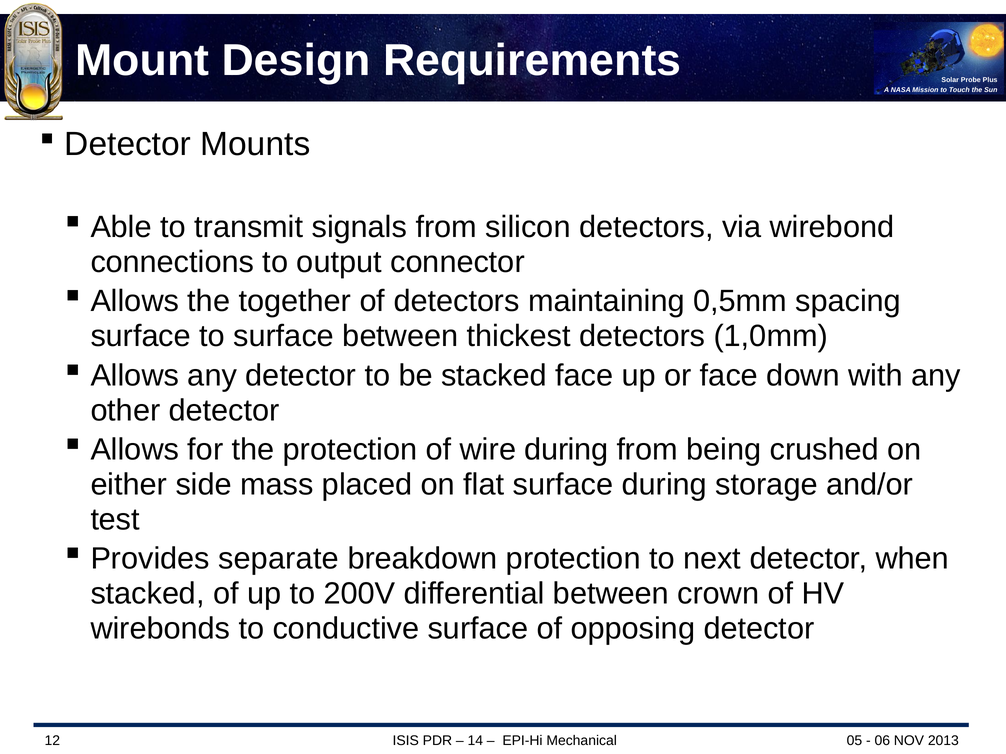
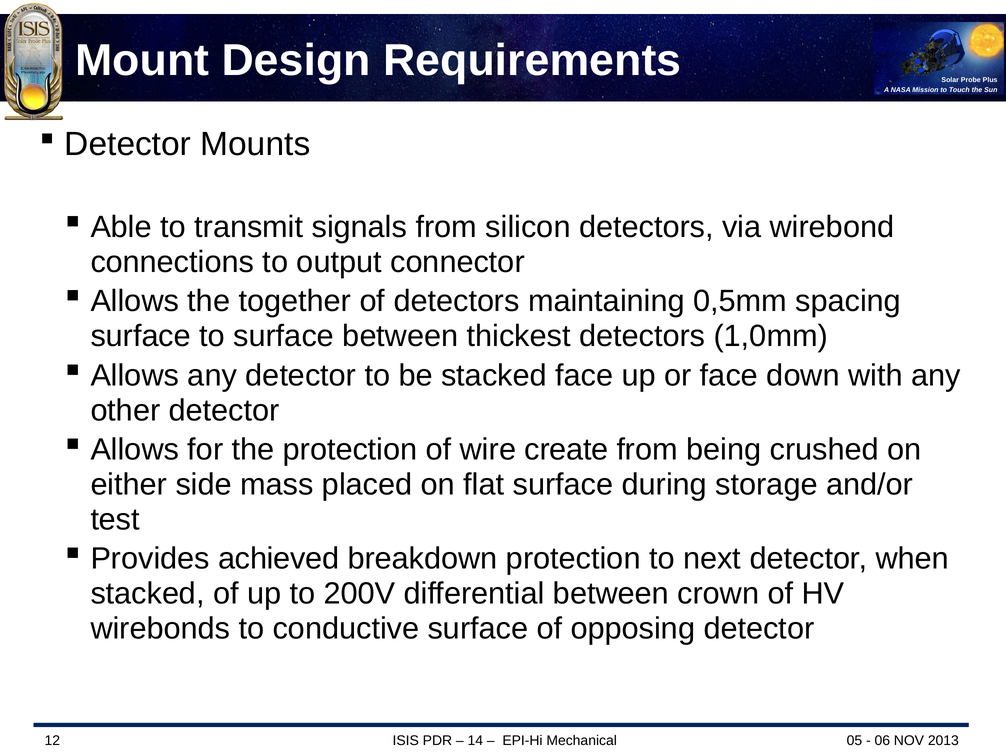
wire during: during -> create (566, 450)
separate: separate -> achieved (279, 559)
